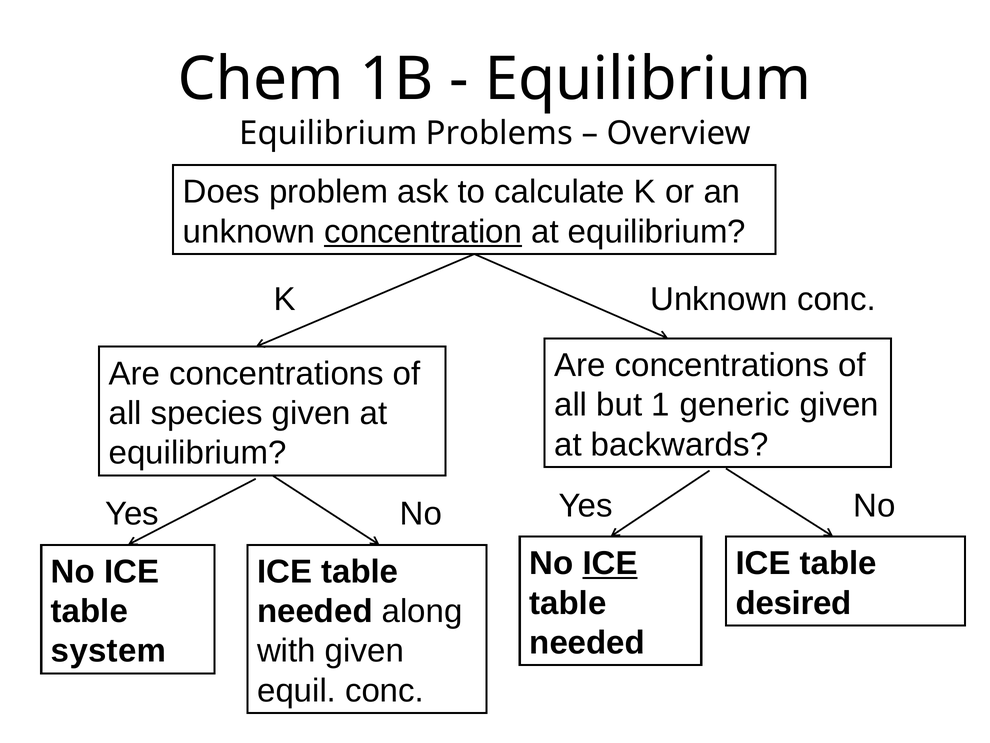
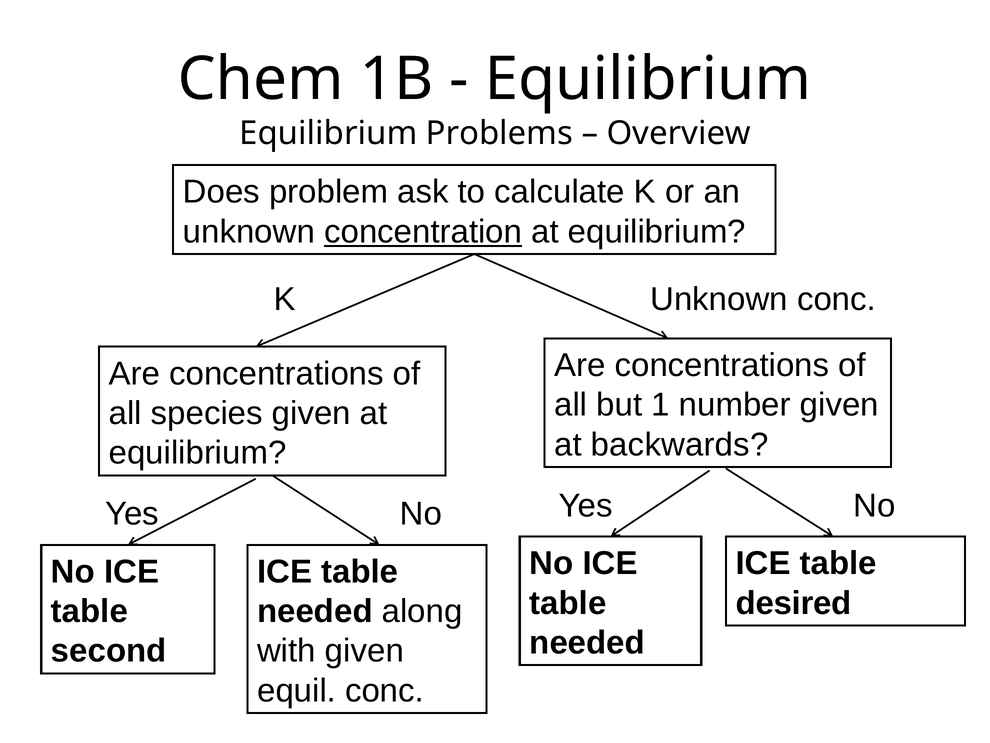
generic: generic -> number (735, 405)
ICE underline: present -> none (610, 563)
system: system -> second (109, 651)
